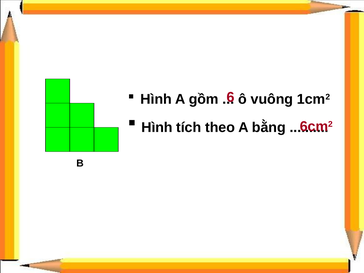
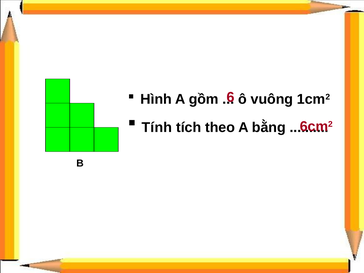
Hình: Hình -> Tính (157, 128)
